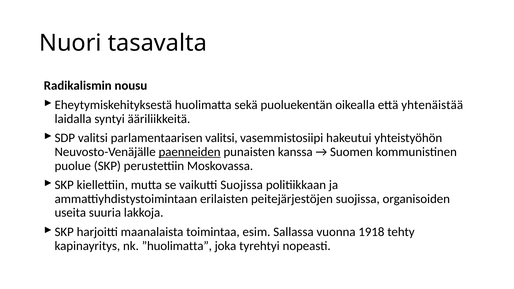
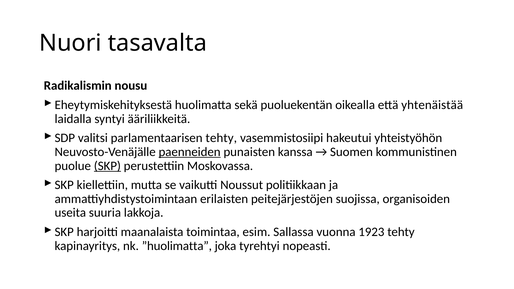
parlamentaarisen valitsi: valitsi -> tehty (221, 138)
SKP underline: none -> present (107, 166)
vaikutti Suojissa: Suojissa -> Noussut (242, 185)
1918: 1918 -> 1923 (371, 232)
